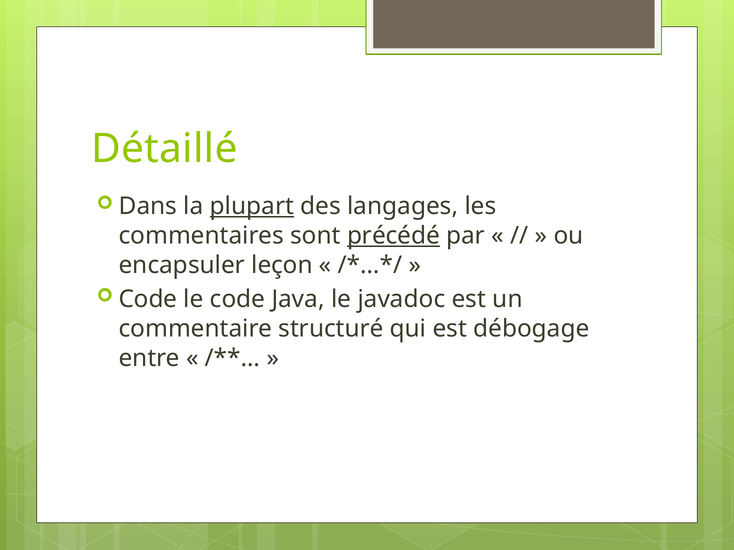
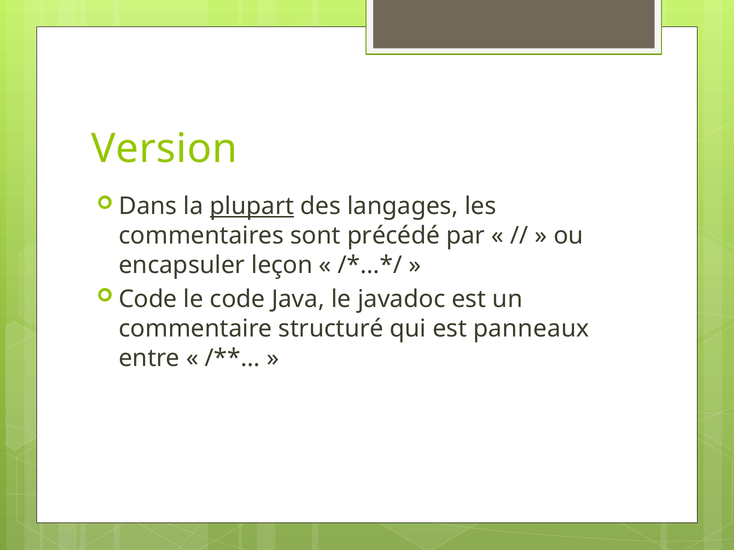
Détaillé: Détaillé -> Version (164, 149)
précédé underline: present -> none (393, 236)
débogage: débogage -> panneaux (531, 329)
